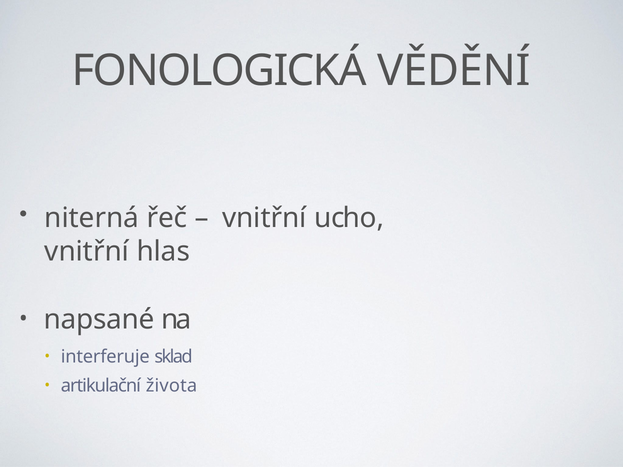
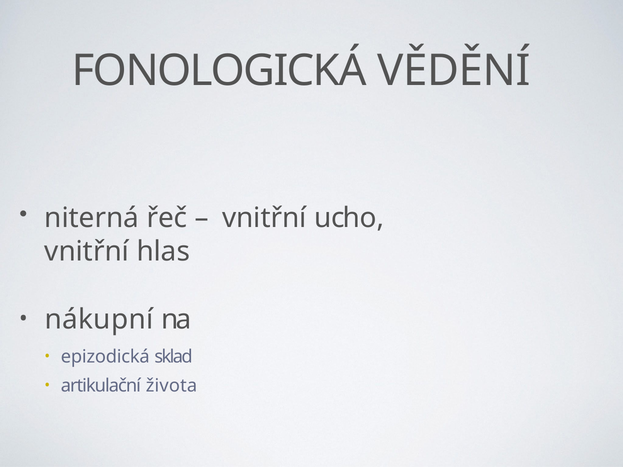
napsané: napsané -> nákupní (99, 320)
interferuje: interferuje -> epizodická (105, 357)
